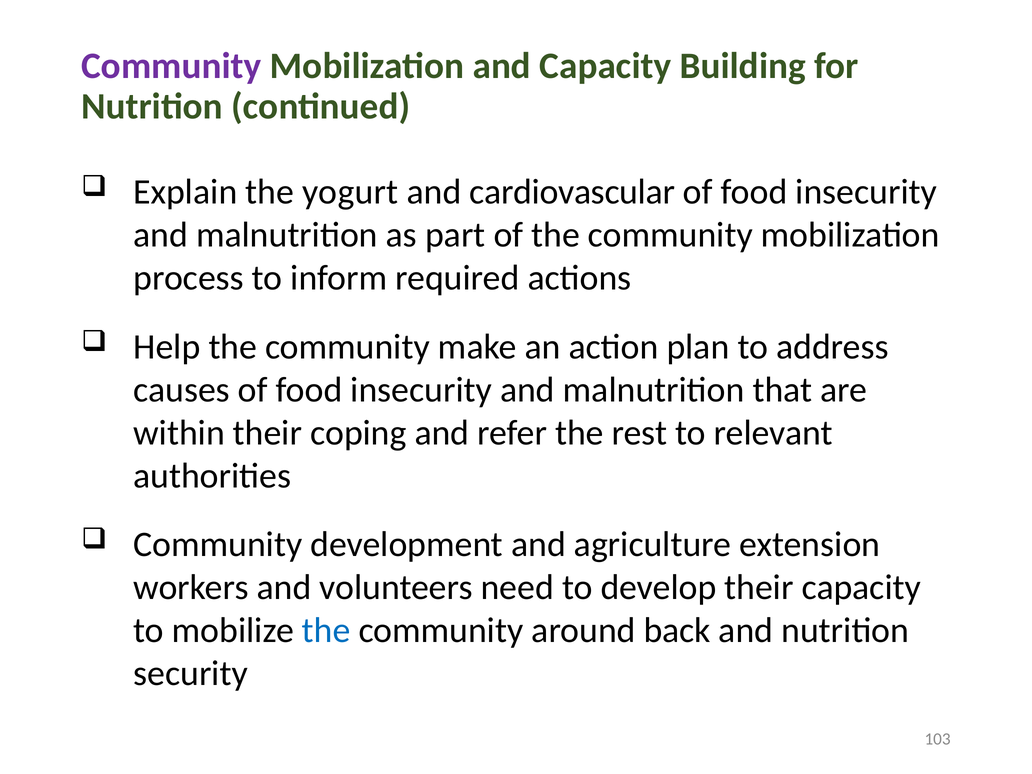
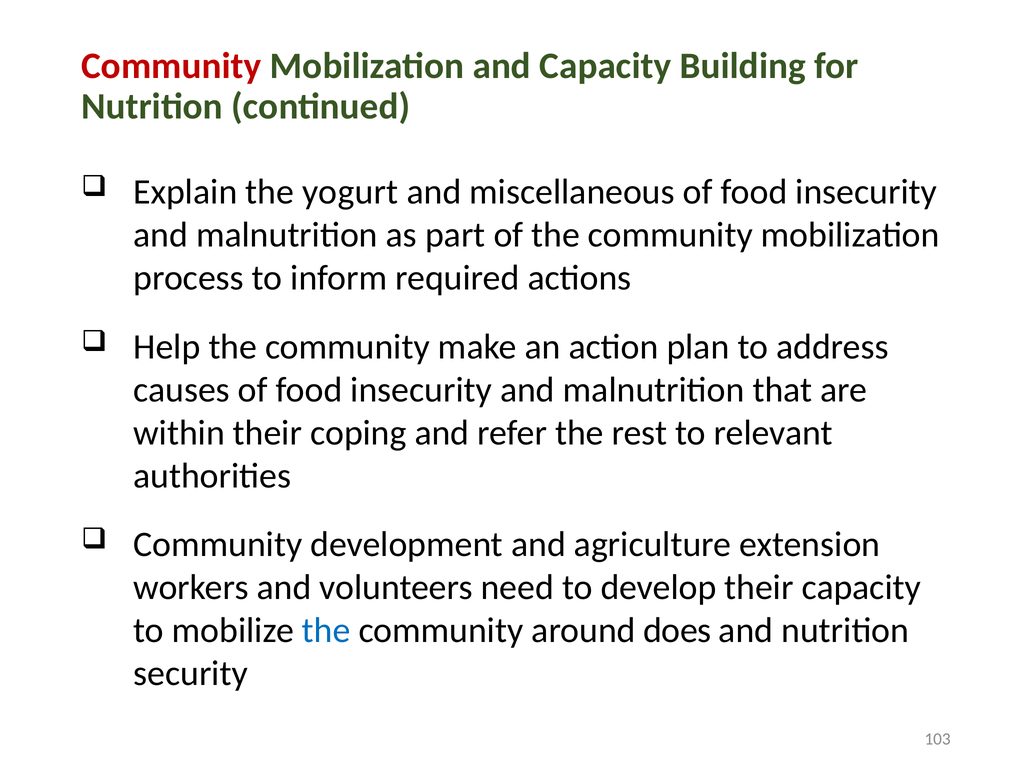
Community colour: purple -> red (171, 66)
cardiovascular: cardiovascular -> miscellaneous (572, 192)
back: back -> does (677, 631)
